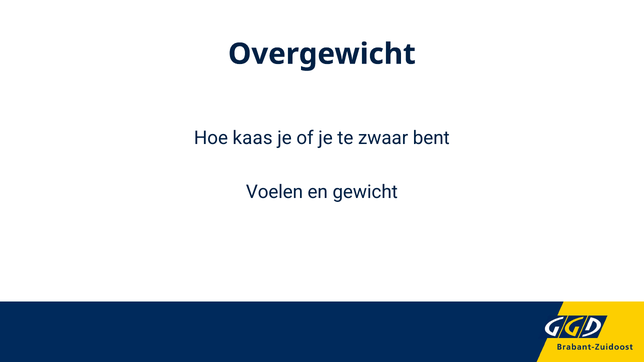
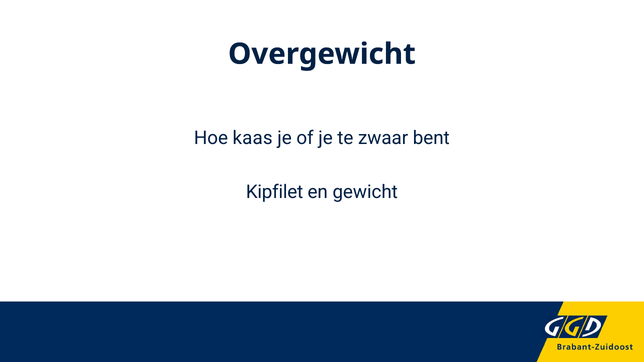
Voelen: Voelen -> Kipfilet (275, 192)
